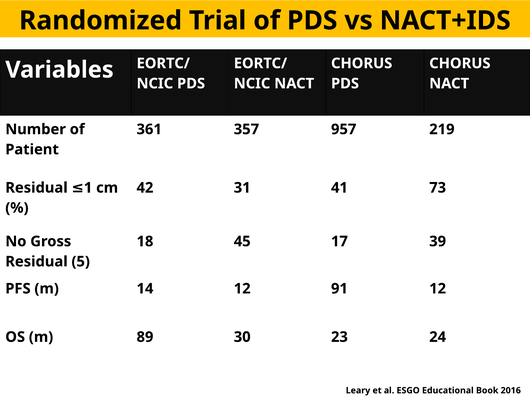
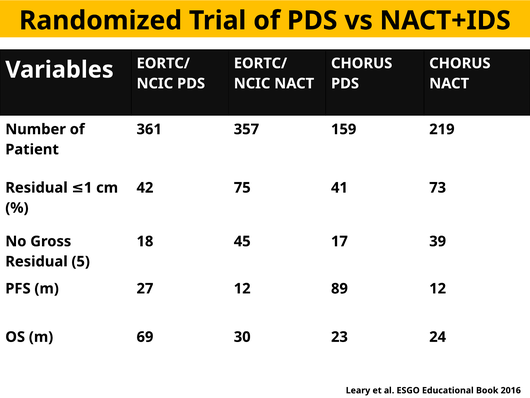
957: 957 -> 159 (344, 129)
31: 31 -> 75 (242, 188)
14: 14 -> 27 (145, 288)
91: 91 -> 89 (339, 288)
89: 89 -> 69 (145, 337)
